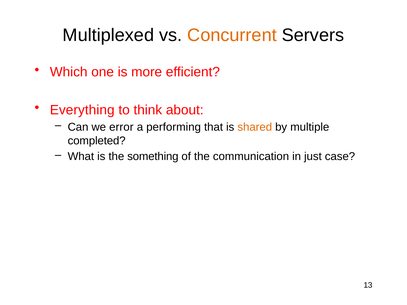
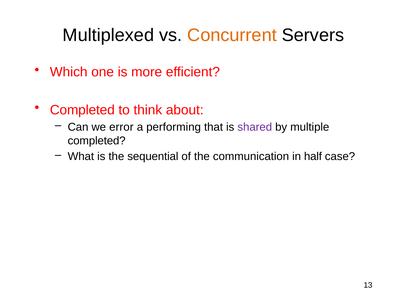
Everything: Everything -> Completed (82, 110)
shared colour: orange -> purple (255, 127)
something: something -> sequential (153, 157)
just: just -> half (313, 157)
